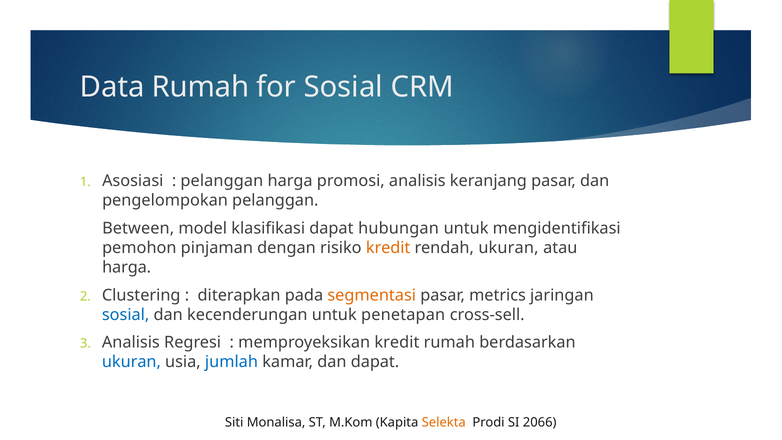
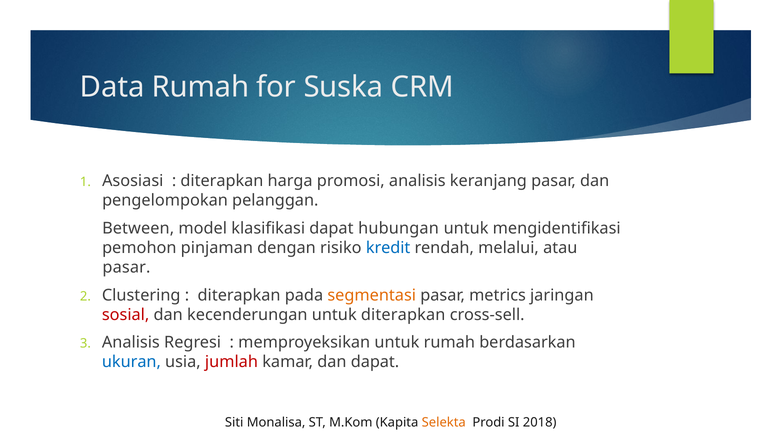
for Sosial: Sosial -> Suska (343, 87)
pelanggan: pelanggan -> diterapkan (222, 181)
kredit colour: orange -> blue (388, 248)
rendah ukuran: ukuran -> melalui (509, 248)
harga: harga -> pasar (126, 267)
sosial colour: blue -> red (126, 315)
untuk penetapan: penetapan -> diterapkan (403, 315)
memproyeksikan kredit: kredit -> untuk (397, 342)
jumlah colour: blue -> red (231, 362)
2066: 2066 -> 2018 (540, 422)
